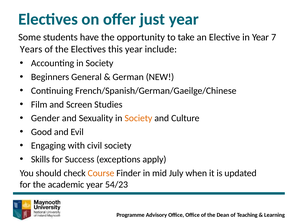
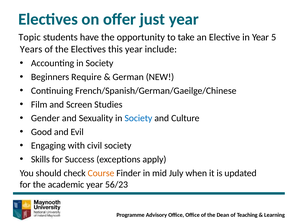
Some: Some -> Topic (30, 37)
7: 7 -> 5 (274, 37)
General: General -> Require (86, 77)
Society colour: orange -> blue (138, 118)
54/23: 54/23 -> 56/23 (117, 185)
